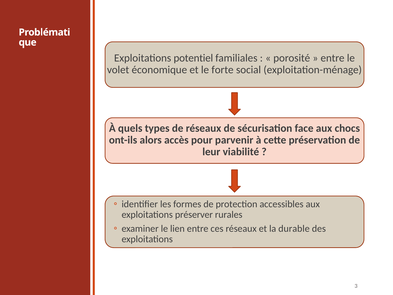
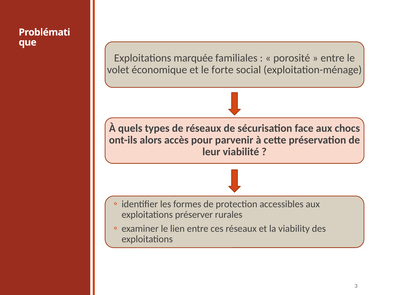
potentiel: potentiel -> marquée (193, 58)
durable: durable -> viability (294, 228)
